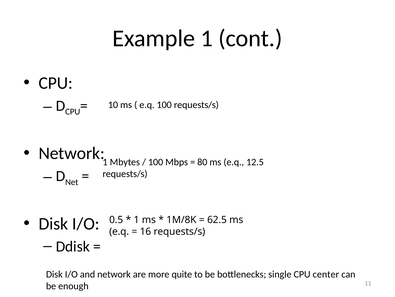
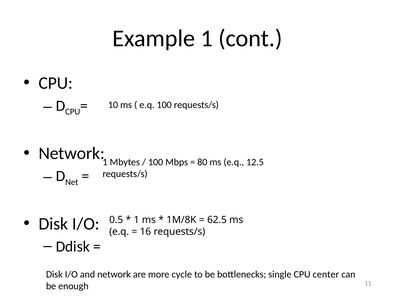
quite: quite -> cycle (182, 274)
